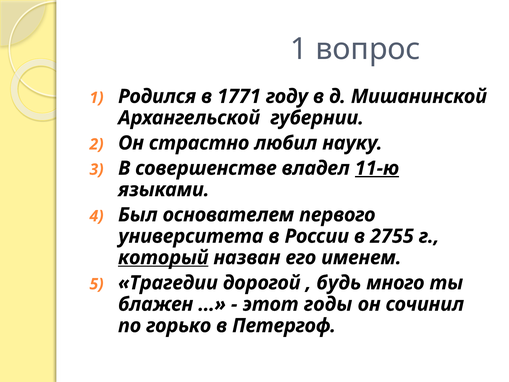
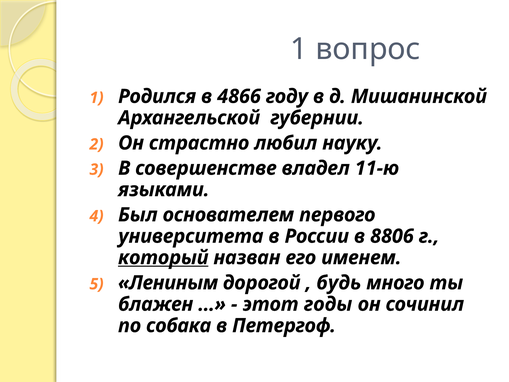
1771: 1771 -> 4866 (239, 96)
11-ю underline: present -> none (377, 168)
2755: 2755 -> 8806 (392, 236)
Трагедии: Трагедии -> Лениным (168, 283)
горько: горько -> собака (179, 325)
